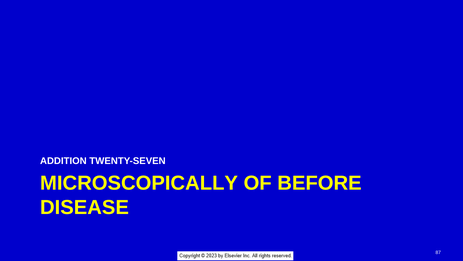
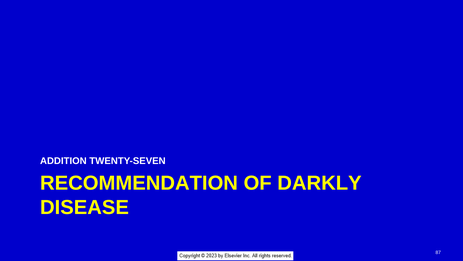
MICROSCOPICALLY: MICROSCOPICALLY -> RECOMMENDATION (139, 183)
BEFORE: BEFORE -> DARKLY (319, 183)
